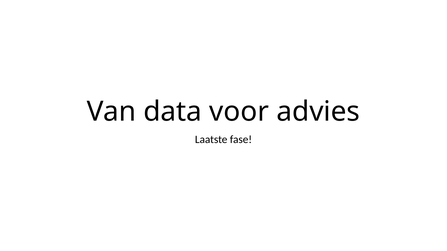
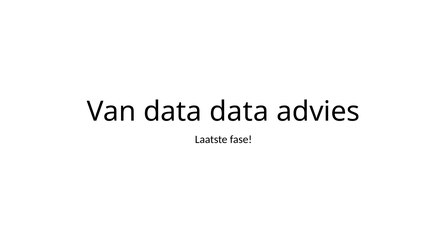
data voor: voor -> data (239, 112)
